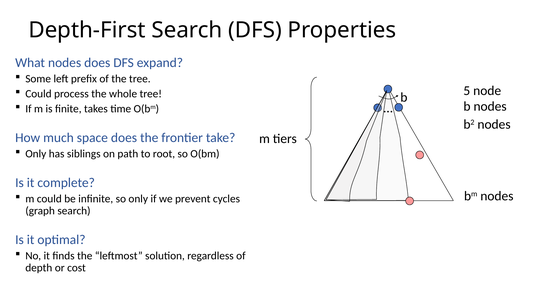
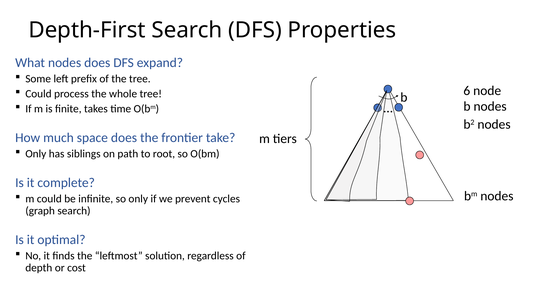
5: 5 -> 6 (467, 91)
